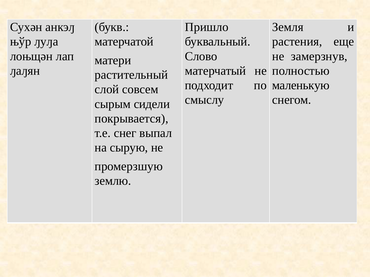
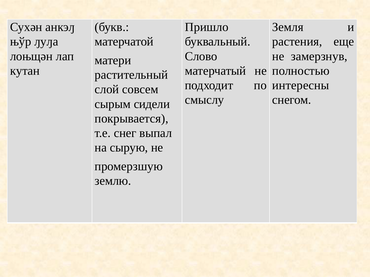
ԓаԓян: ԓаԓян -> кутан (25, 71)
маленькую: маленькую -> интересны (301, 85)
